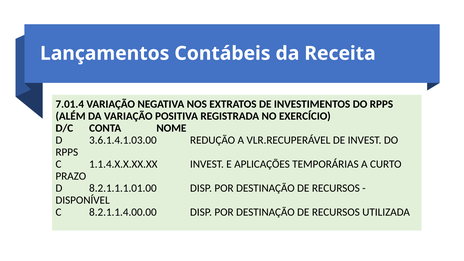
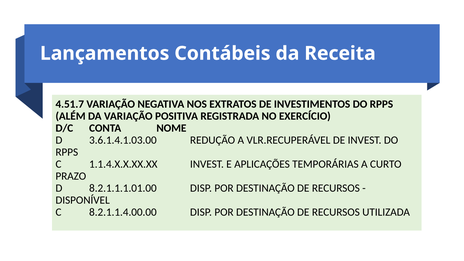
7.01.4: 7.01.4 -> 4.51.7 (70, 104)
